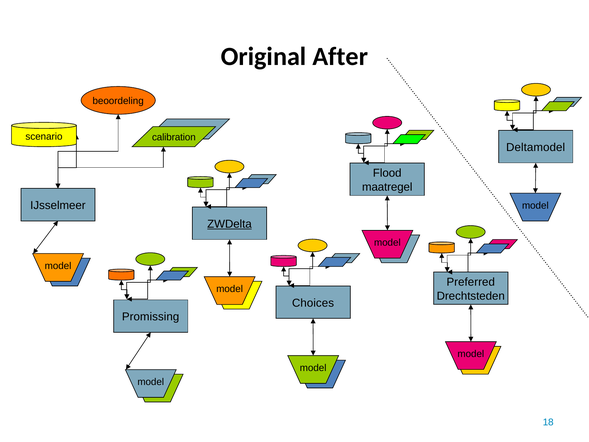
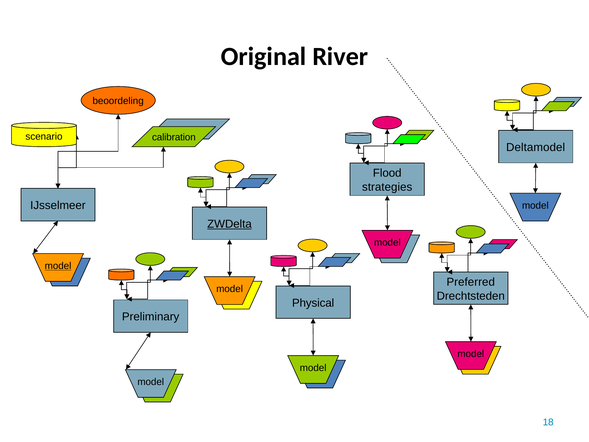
After: After -> River (340, 56)
maatregel: maatregel -> strategies (387, 187)
model underline: none -> present (58, 266)
Choices: Choices -> Physical (313, 303)
Promissing: Promissing -> Preliminary (151, 317)
